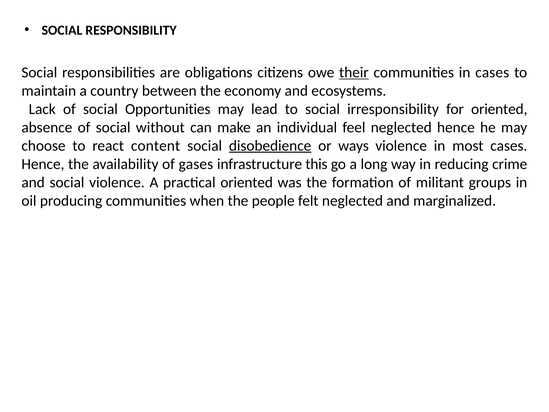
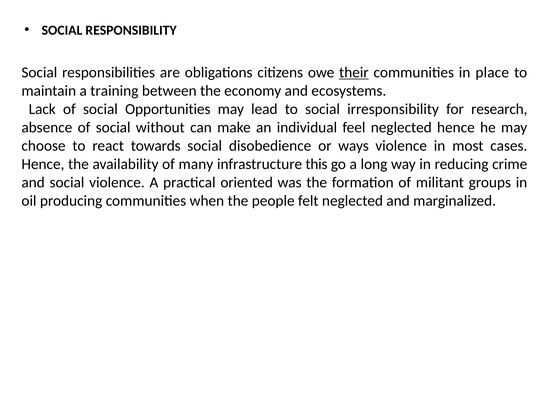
in cases: cases -> place (492, 72)
country: country -> training (114, 91)
for oriented: oriented -> research (499, 109)
content: content -> towards (156, 146)
disobedience underline: present -> none (270, 146)
gases: gases -> many (196, 164)
